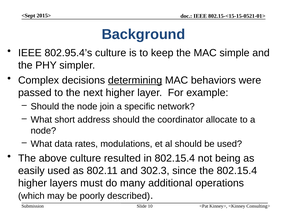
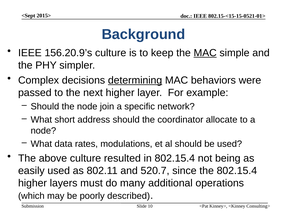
802.95.4’s: 802.95.4’s -> 156.20.9’s (68, 53)
MAC underline: none -> present (205, 53)
302.3: 302.3 -> 520.7 (155, 171)
